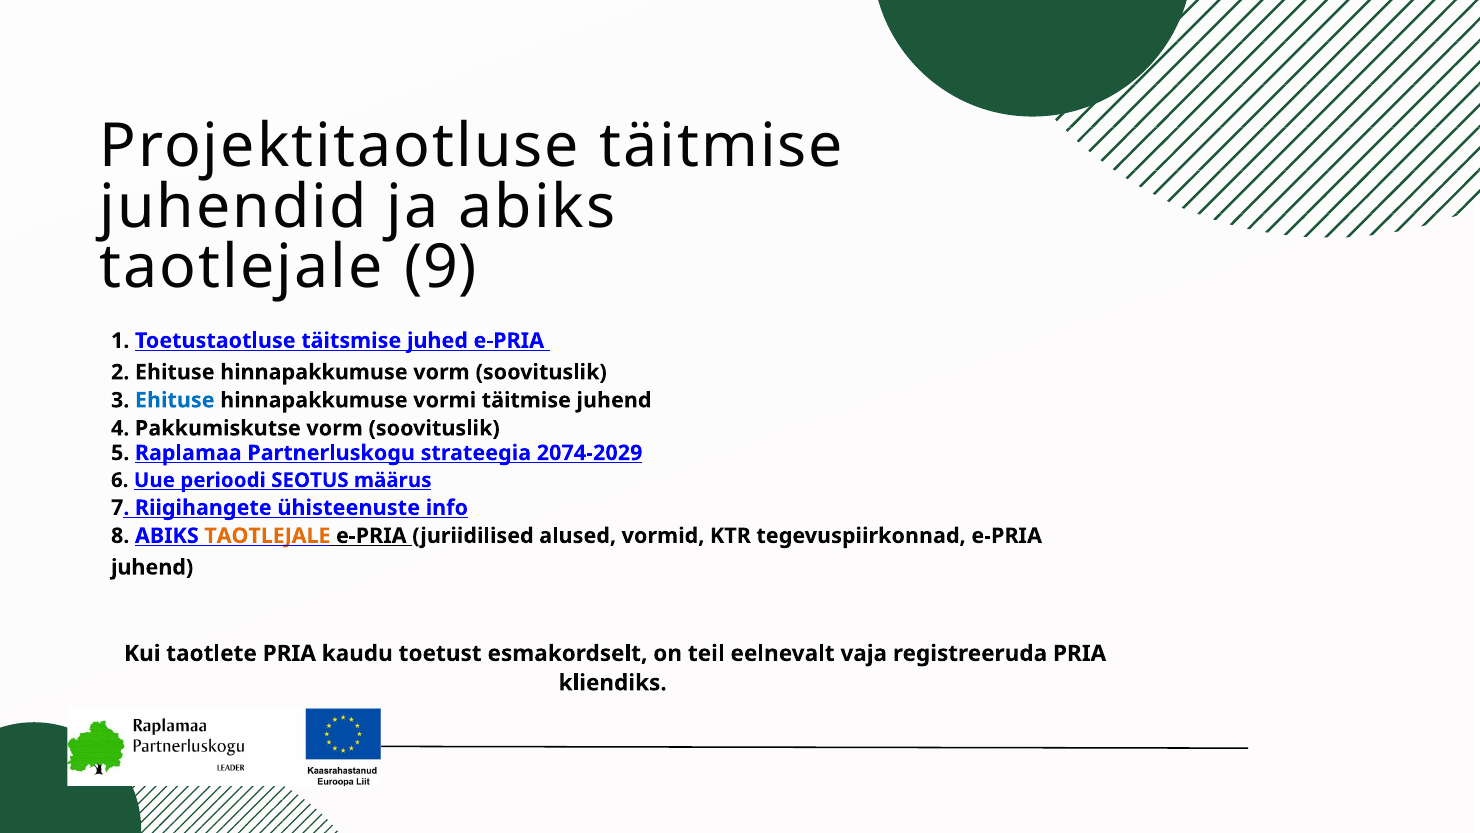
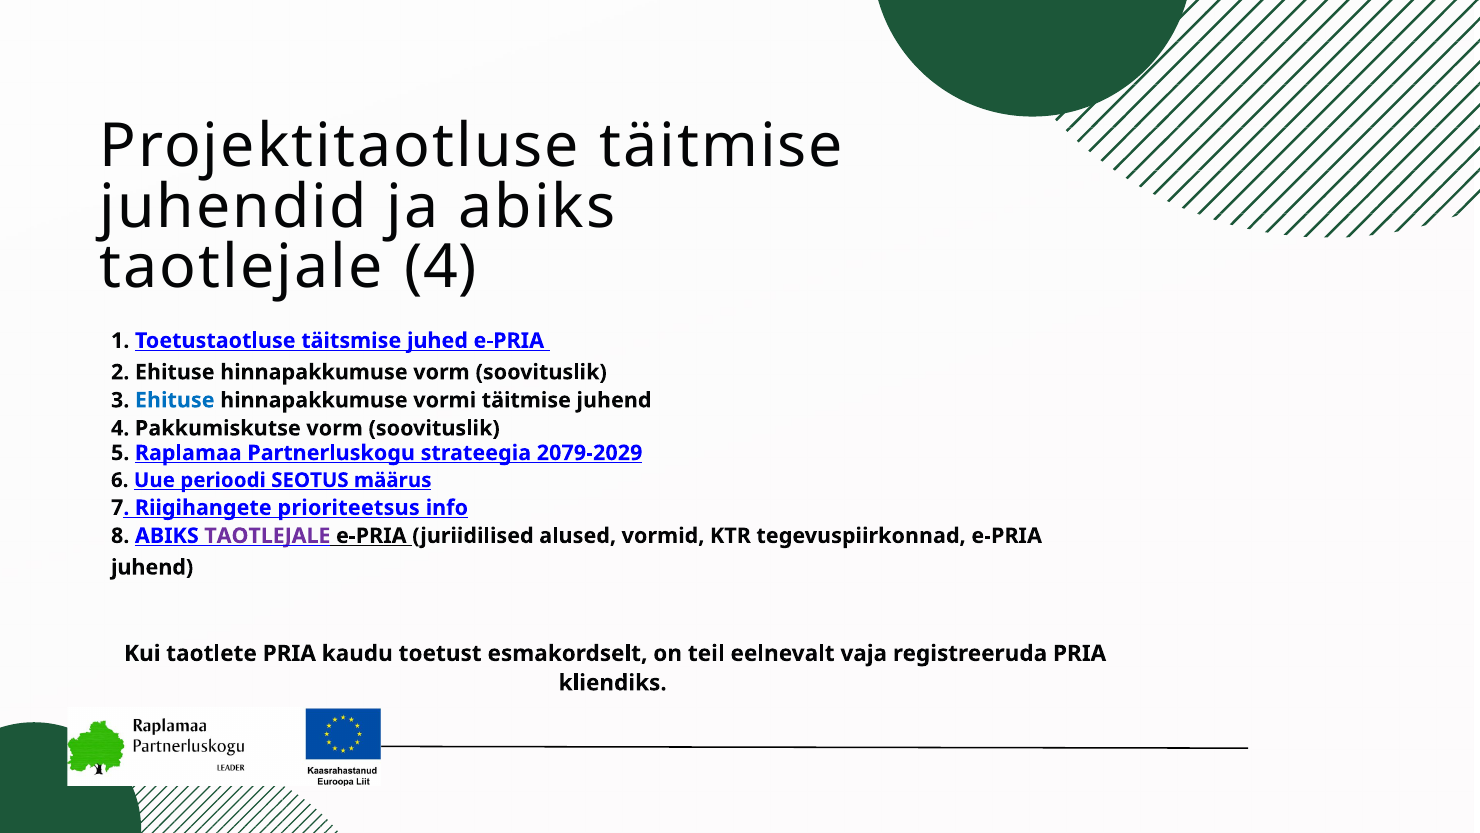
taotlejale 9: 9 -> 4 (440, 267)
2074-2029: 2074-2029 -> 2079-2029 (590, 453)
ühisteenuste: ühisteenuste -> prioriteetsus (349, 507)
TAOTLEJALE colour: orange -> purple (267, 536)
